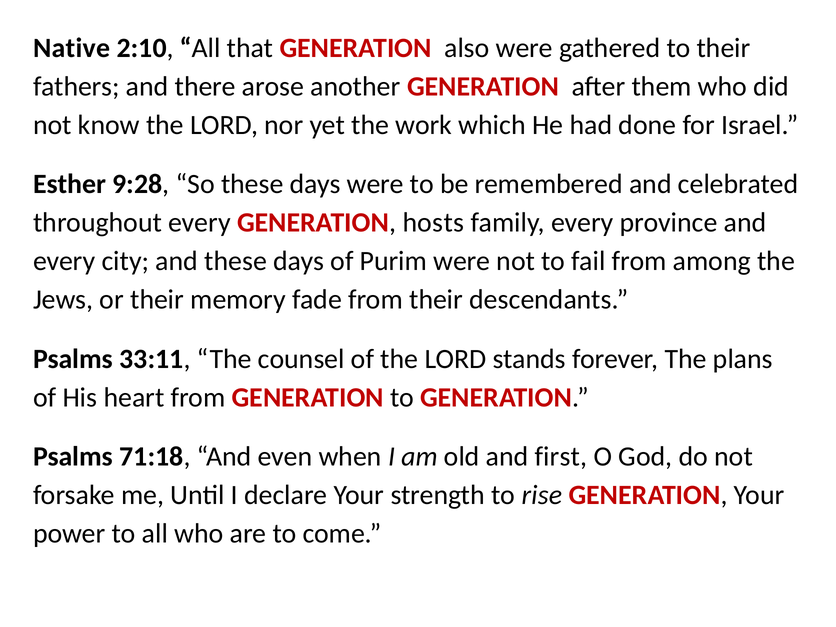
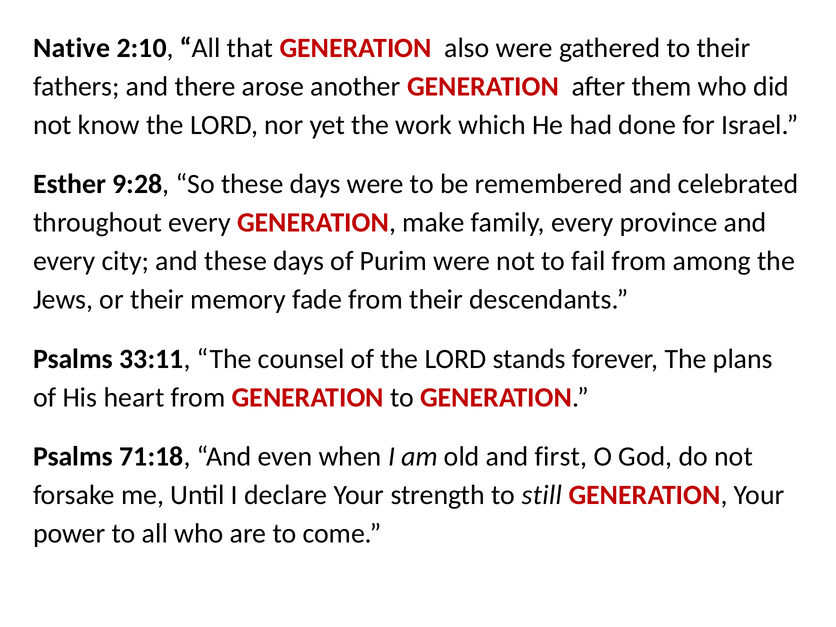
hosts: hosts -> make (433, 223)
rise: rise -> still (542, 495)
